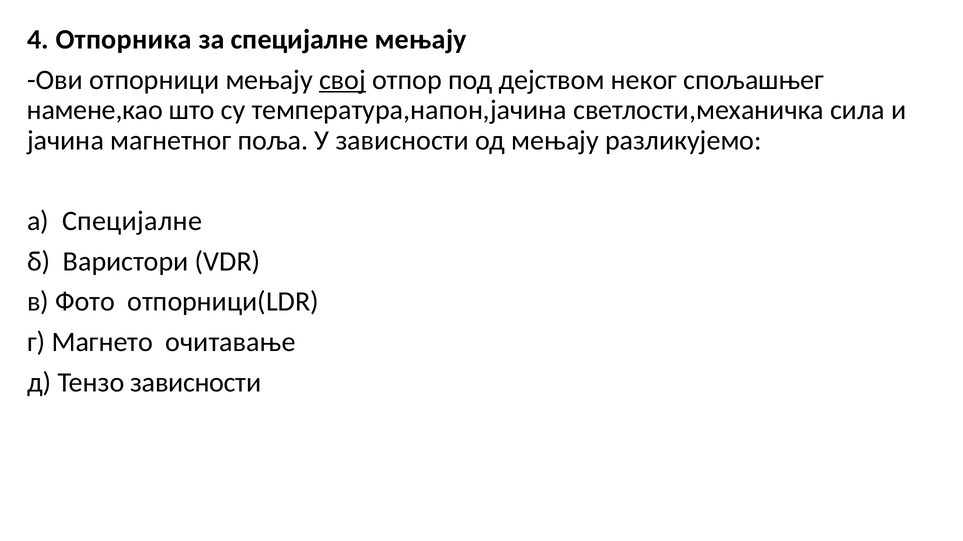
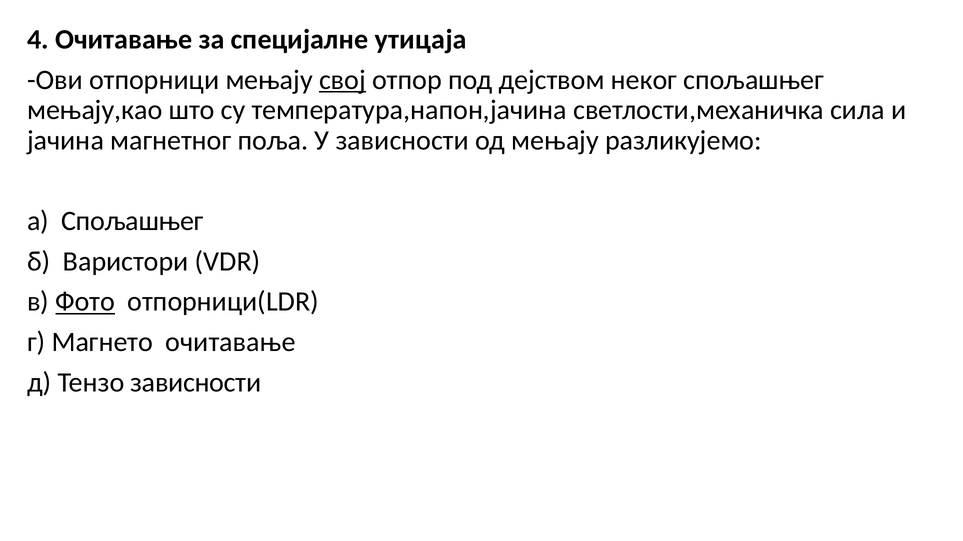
4 Отпорника: Отпорника -> Очитавање (124, 40)
специјалне мењају: мењају -> утицаја (421, 40)
намене,као: намене,као -> мењају,као (95, 110)
а Специјалне: Специјалне -> Спољашњег (132, 221)
Фото underline: none -> present (85, 302)
